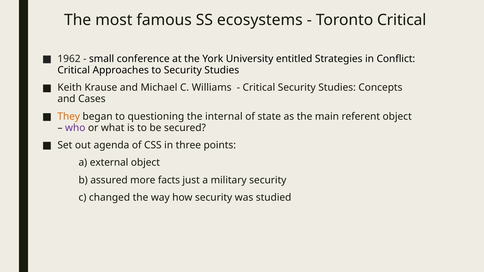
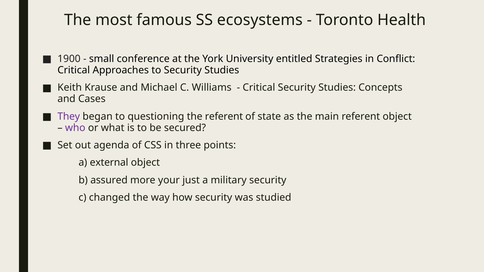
Toronto Critical: Critical -> Health (402, 20)
1962: 1962 -> 1900 (69, 59)
They colour: orange -> purple (69, 117)
the internal: internal -> referent (224, 117)
facts: facts -> your (169, 180)
